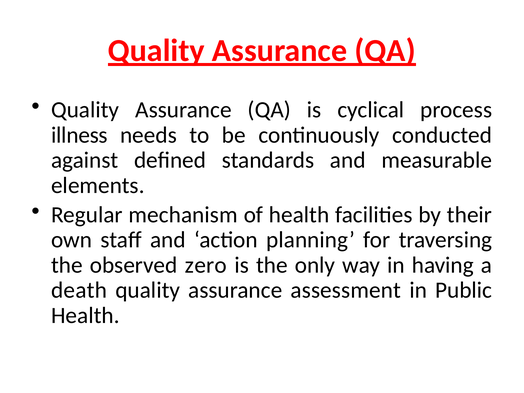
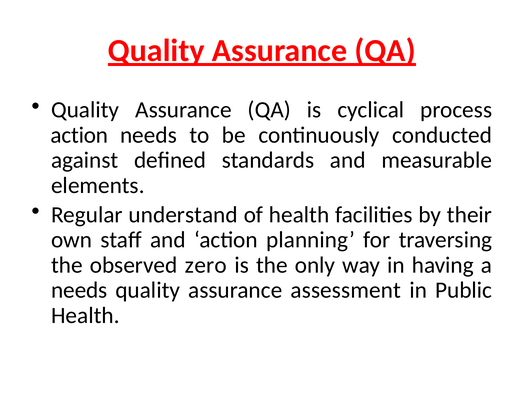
illness: illness -> action (79, 135)
mechanism: mechanism -> understand (183, 215)
death: death -> needs (79, 290)
